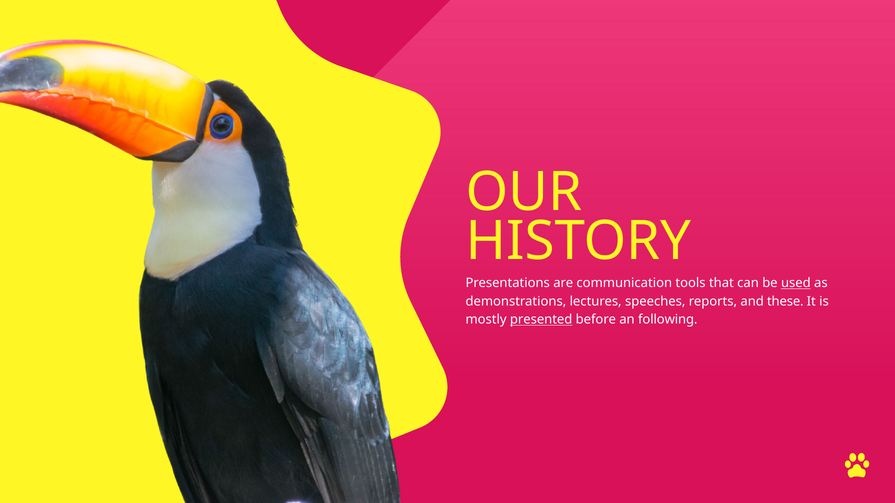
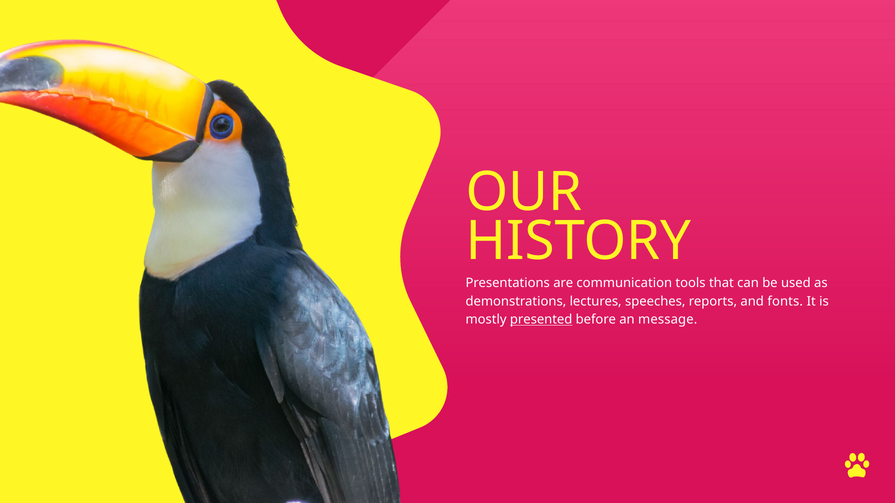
used underline: present -> none (796, 283)
these: these -> fonts (785, 302)
following: following -> message (668, 320)
